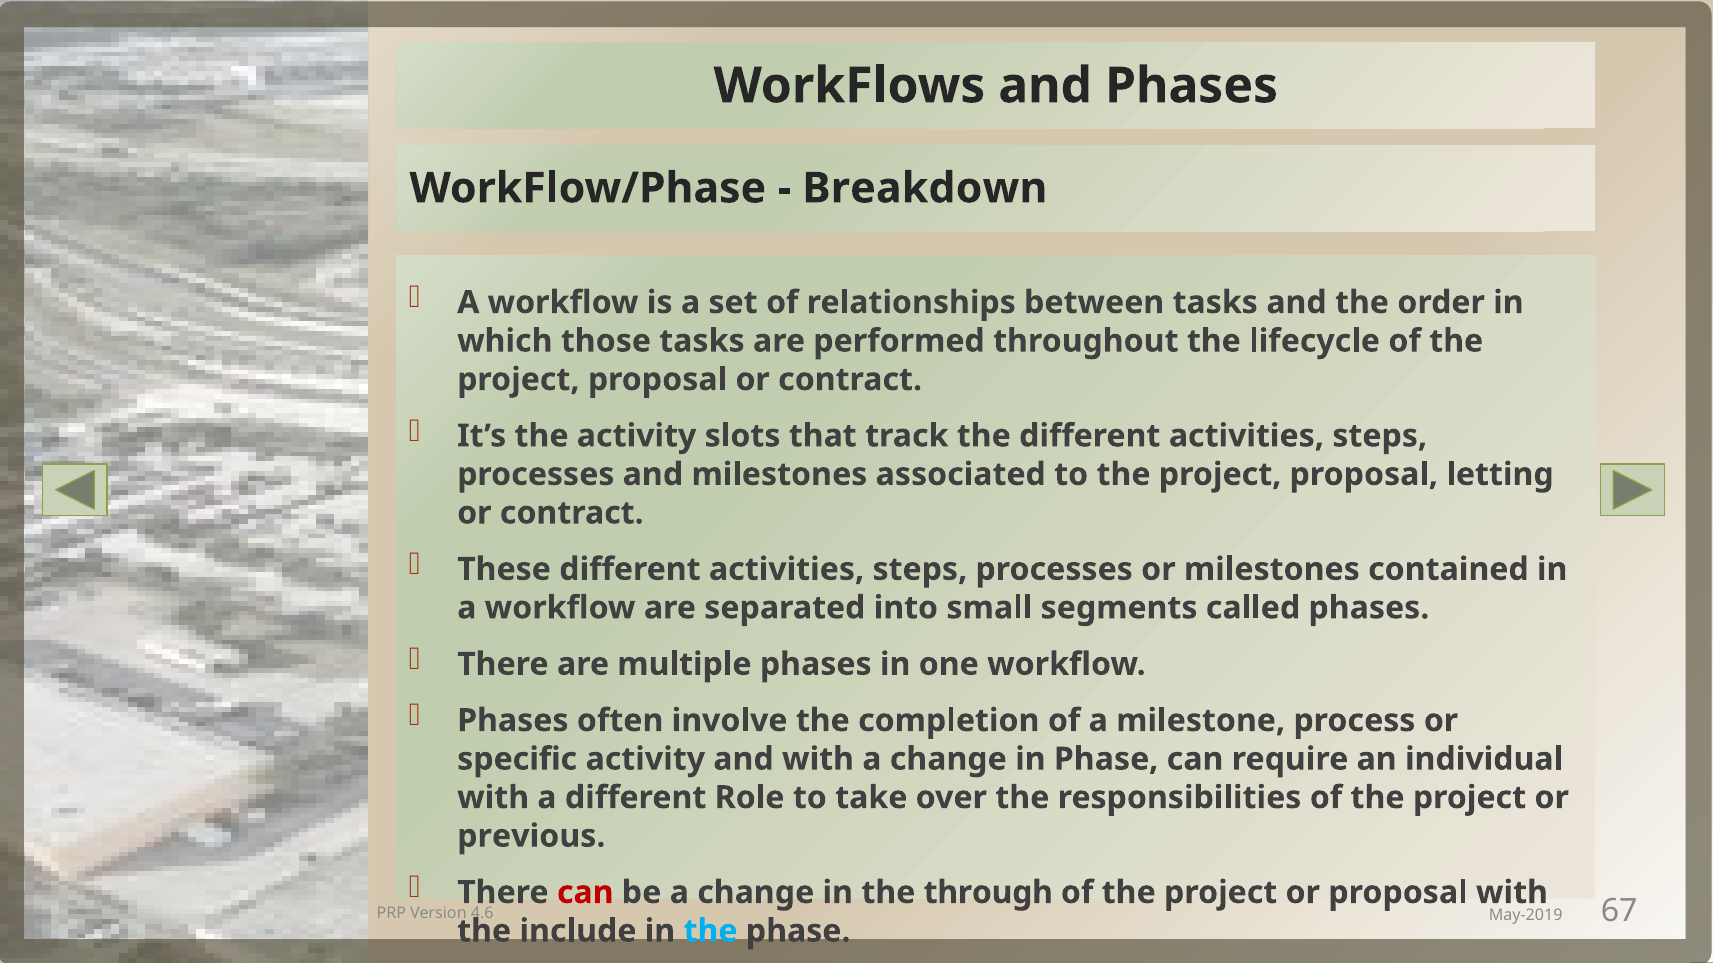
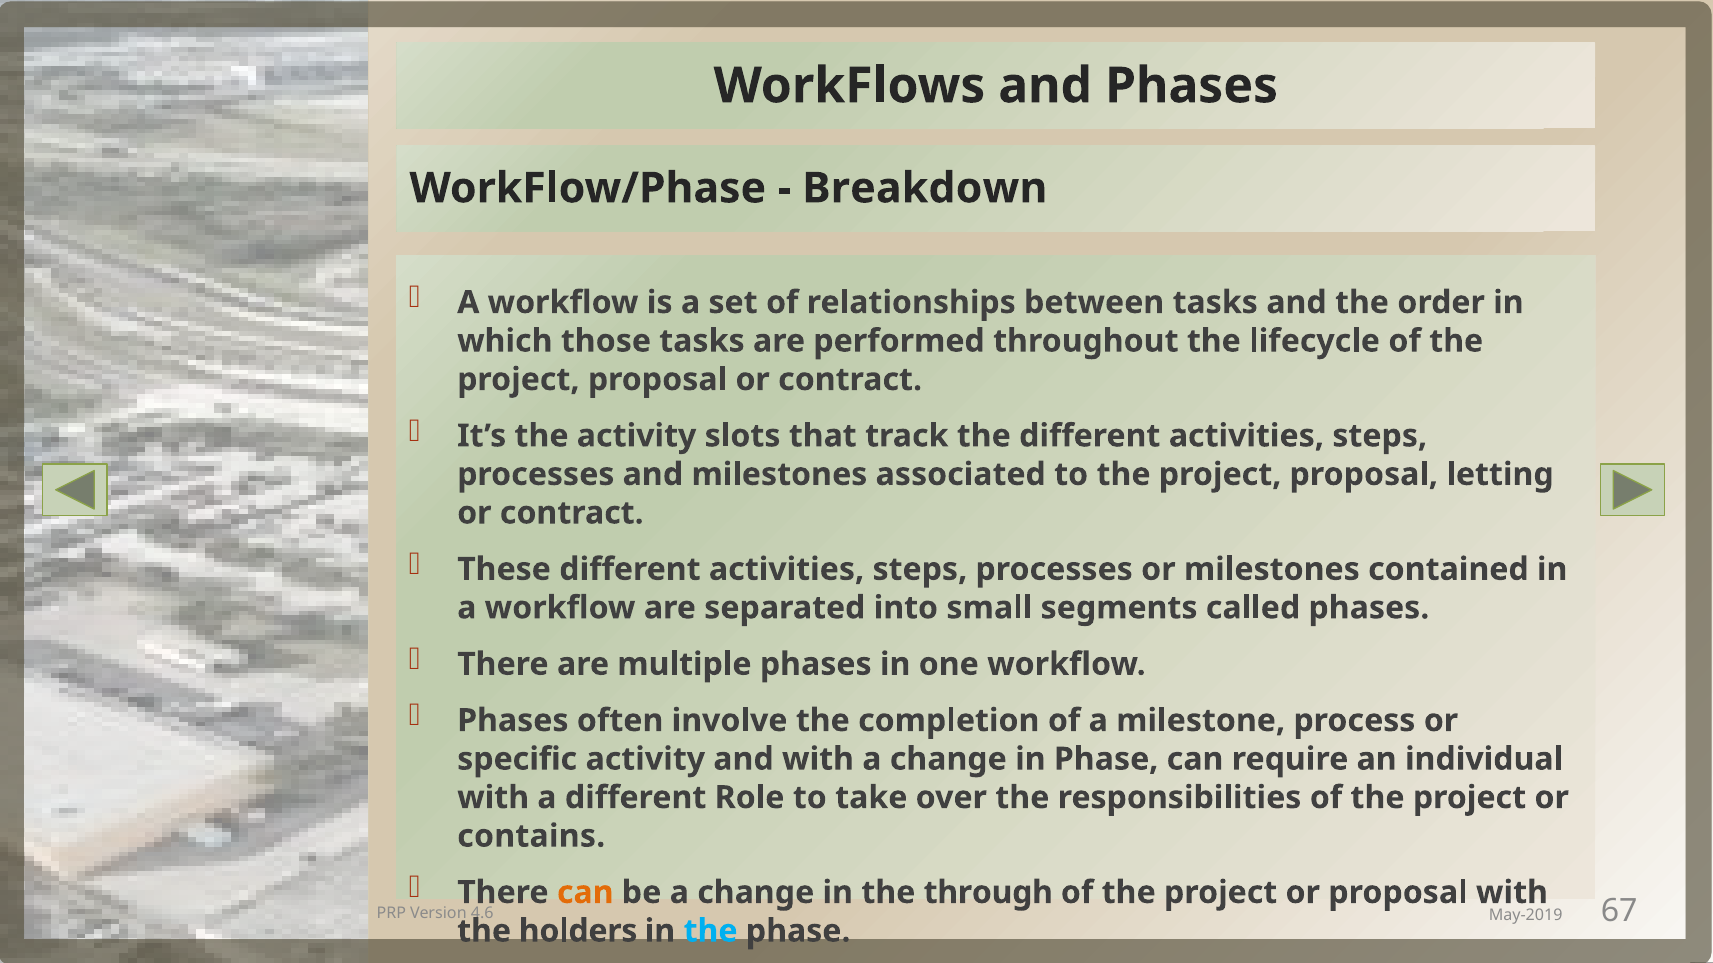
previous: previous -> contains (531, 837)
can colour: red -> orange (585, 893)
include: include -> holders (578, 932)
